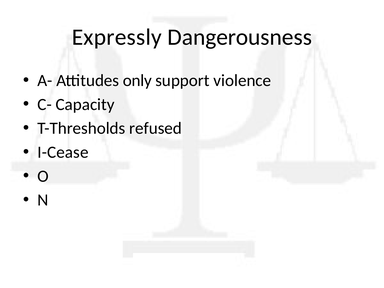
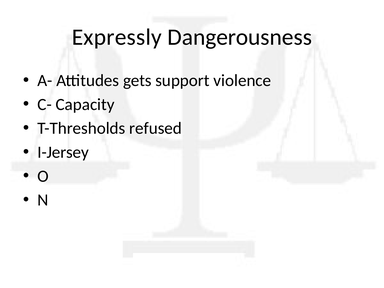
only: only -> gets (137, 81)
I-Cease: I-Cease -> I-Jersey (63, 152)
